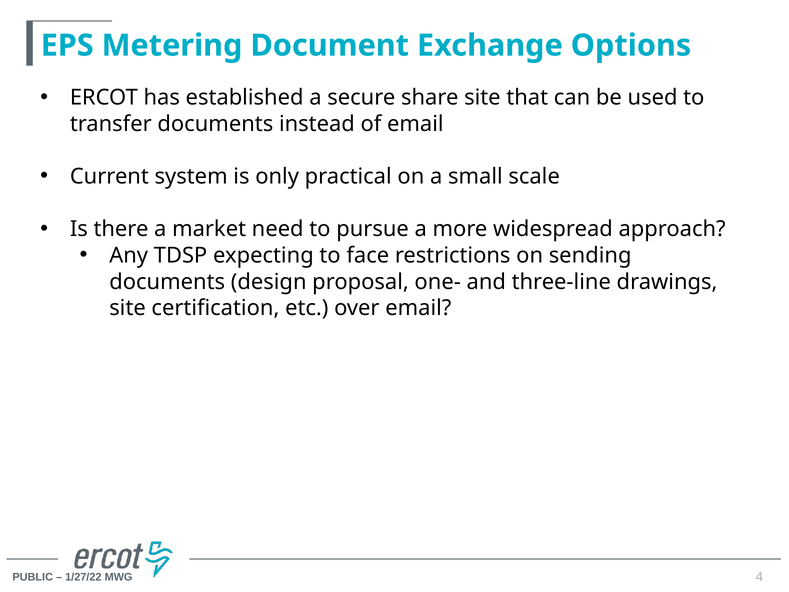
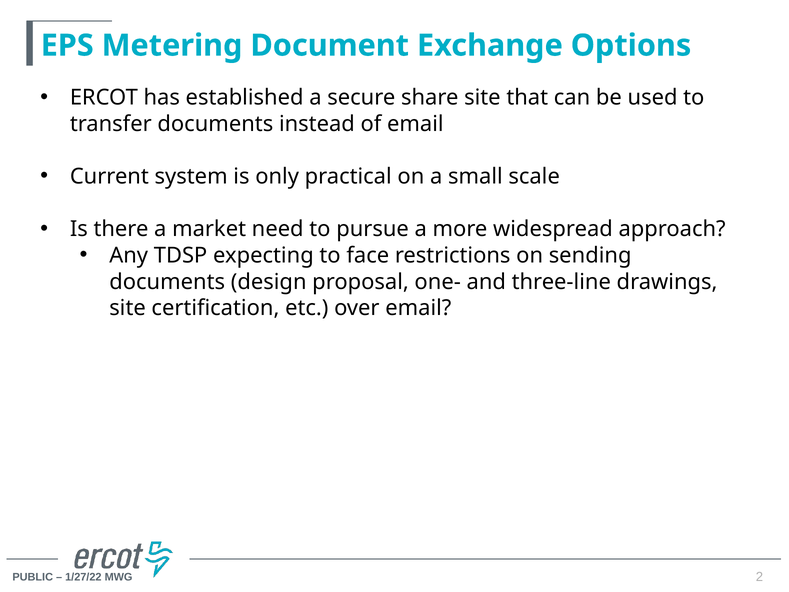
4: 4 -> 2 (759, 577)
